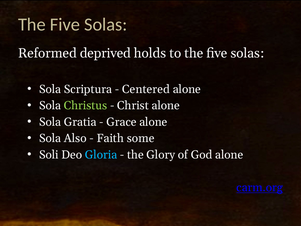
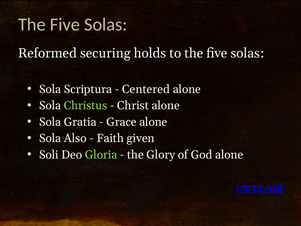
deprived: deprived -> securing (105, 53)
some: some -> given (141, 138)
Gloria colour: light blue -> light green (101, 155)
